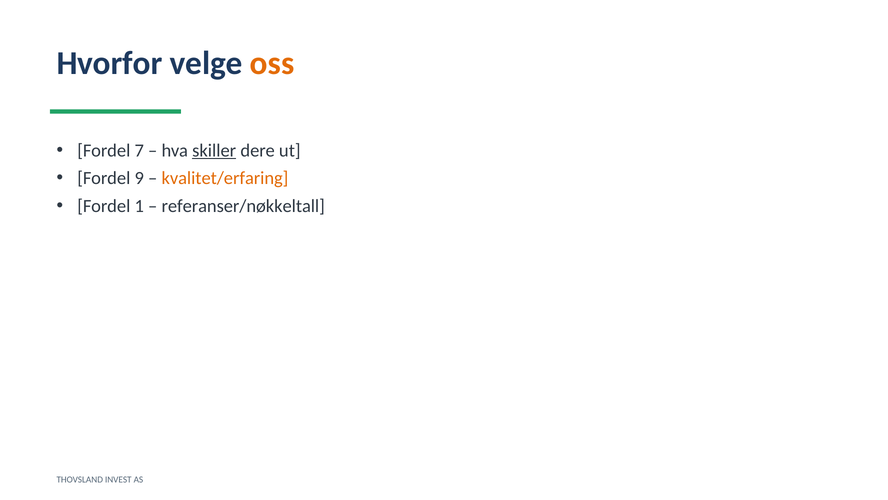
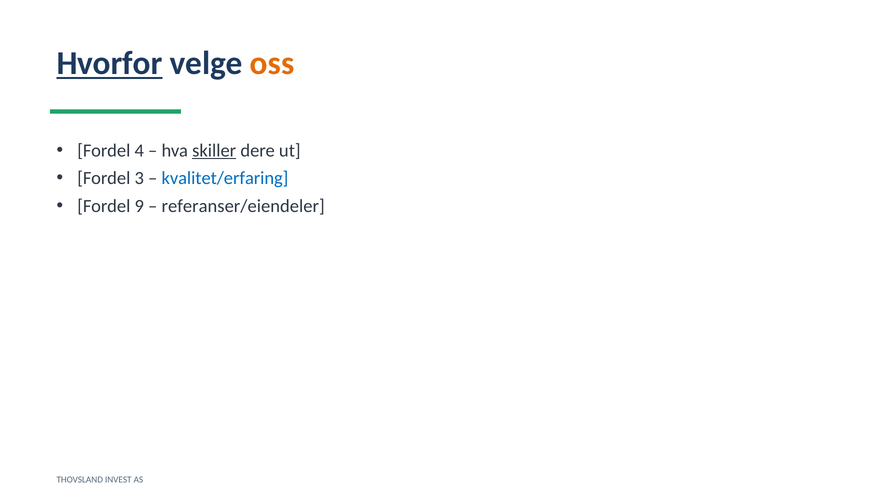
Hvorfor underline: none -> present (109, 63)
7: 7 -> 4 (139, 150)
9: 9 -> 3 (139, 178)
kvalitet/erfaring colour: orange -> blue (225, 178)
1: 1 -> 9 (139, 206)
referanser/nøkkeltall: referanser/nøkkeltall -> referanser/eiendeler (243, 206)
